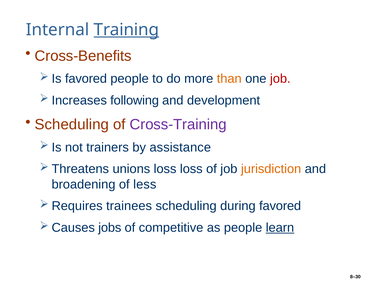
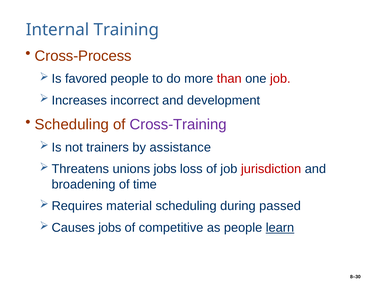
Training underline: present -> none (126, 30)
Cross-Benefits: Cross-Benefits -> Cross-Process (83, 56)
than colour: orange -> red (229, 79)
following: following -> incorrect (135, 100)
unions loss: loss -> jobs (165, 169)
jurisdiction colour: orange -> red (271, 169)
less: less -> time (145, 184)
trainees: trainees -> material (129, 206)
during favored: favored -> passed (280, 206)
